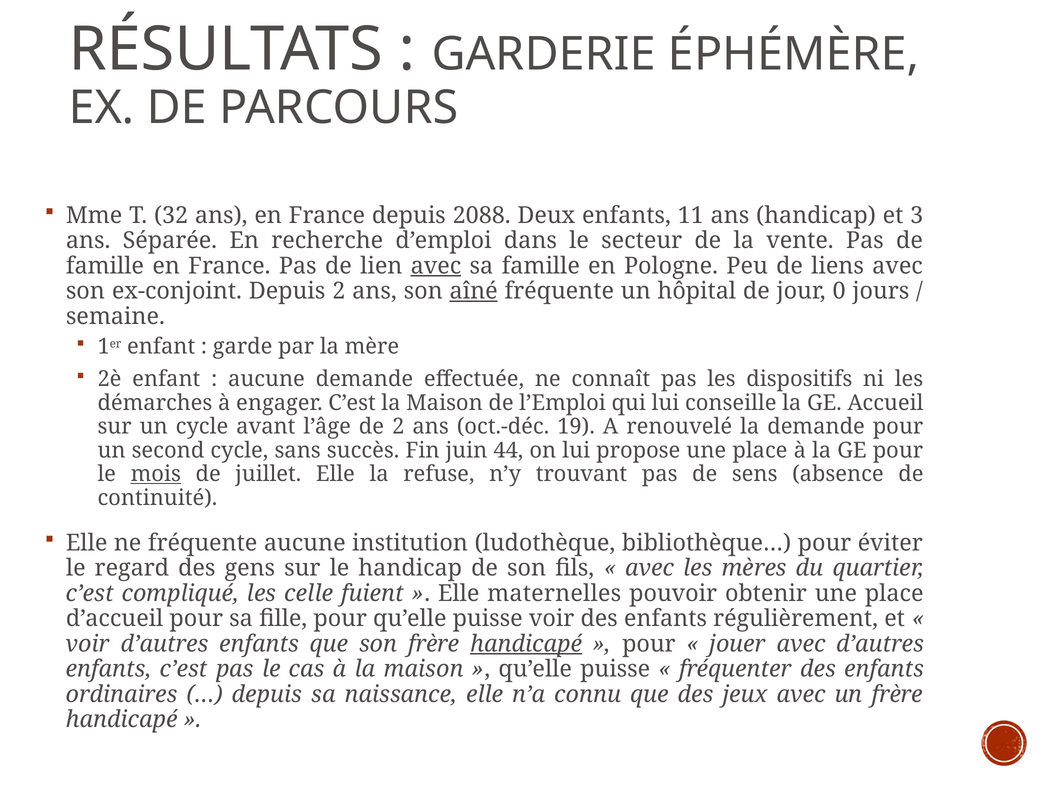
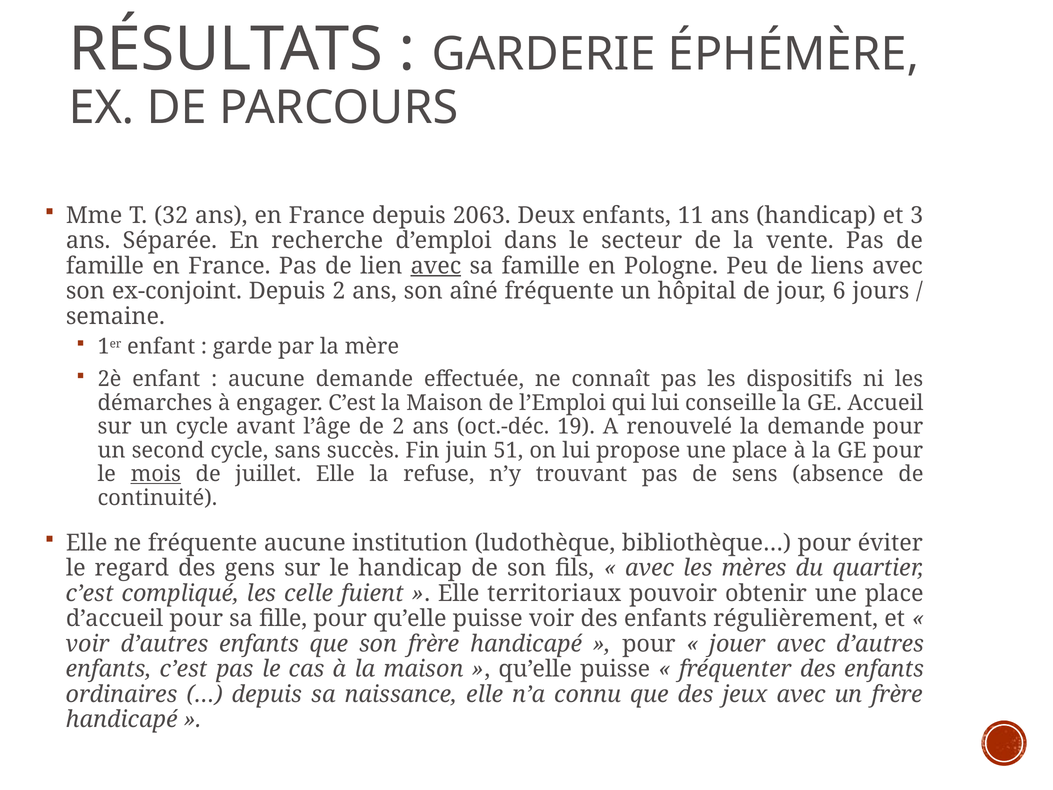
2088: 2088 -> 2063 (482, 215)
aîné underline: present -> none (474, 291)
0: 0 -> 6 (839, 291)
44: 44 -> 51 (508, 450)
maternelles: maternelles -> territoriaux (554, 593)
handicapé underline: present -> none (526, 644)
